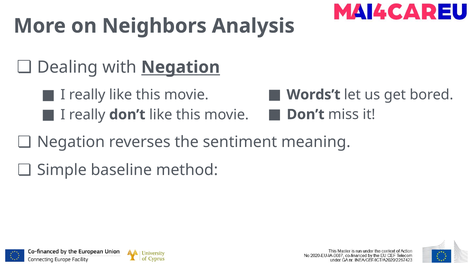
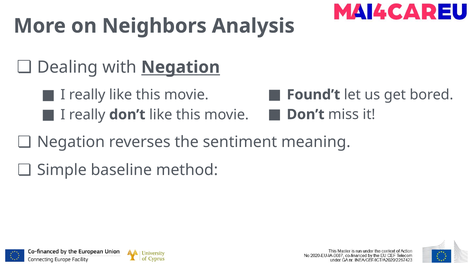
Words’t: Words’t -> Found’t (313, 95)
